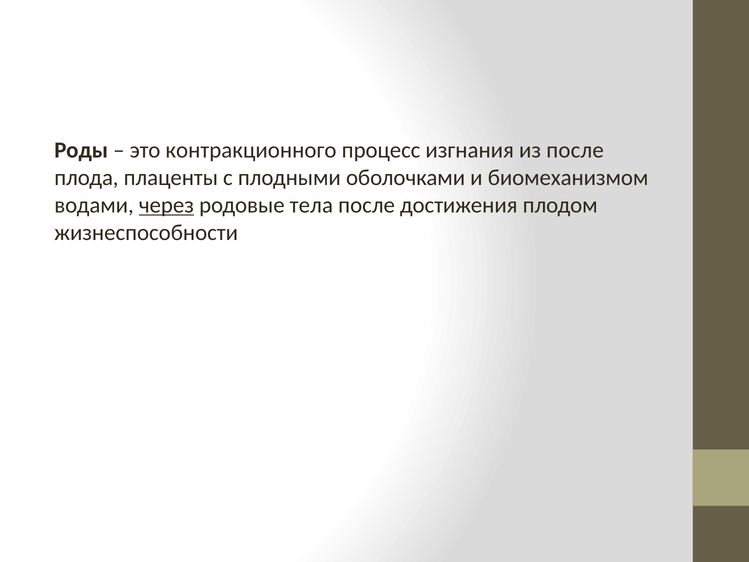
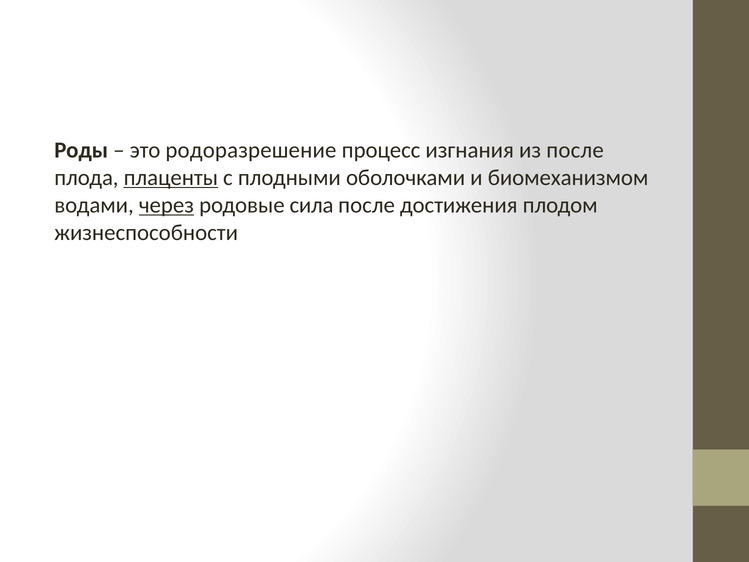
контракционного: контракционного -> родоразрешение (251, 150)
плаценты underline: none -> present (171, 178)
тела: тела -> сила (312, 205)
